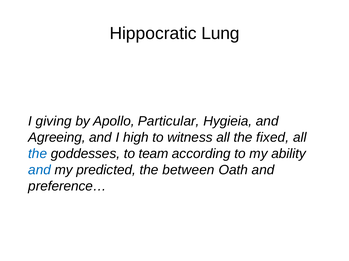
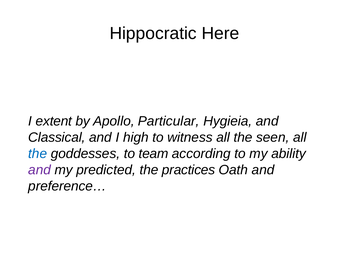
Lung: Lung -> Here (220, 34)
giving: giving -> extent (54, 122)
Agreeing: Agreeing -> Classical (57, 138)
fixed: fixed -> seen (273, 138)
and colour: blue -> purple (40, 171)
between: between -> practices (189, 171)
